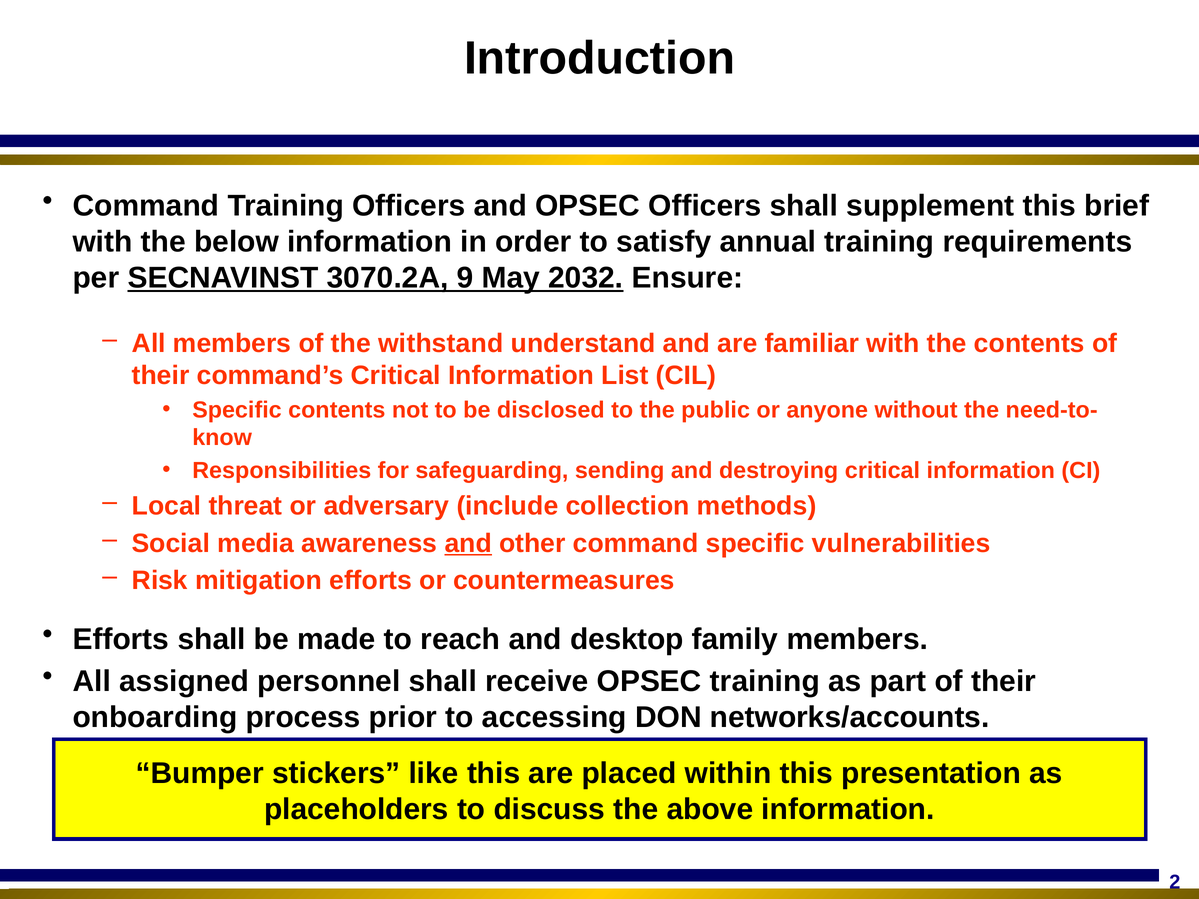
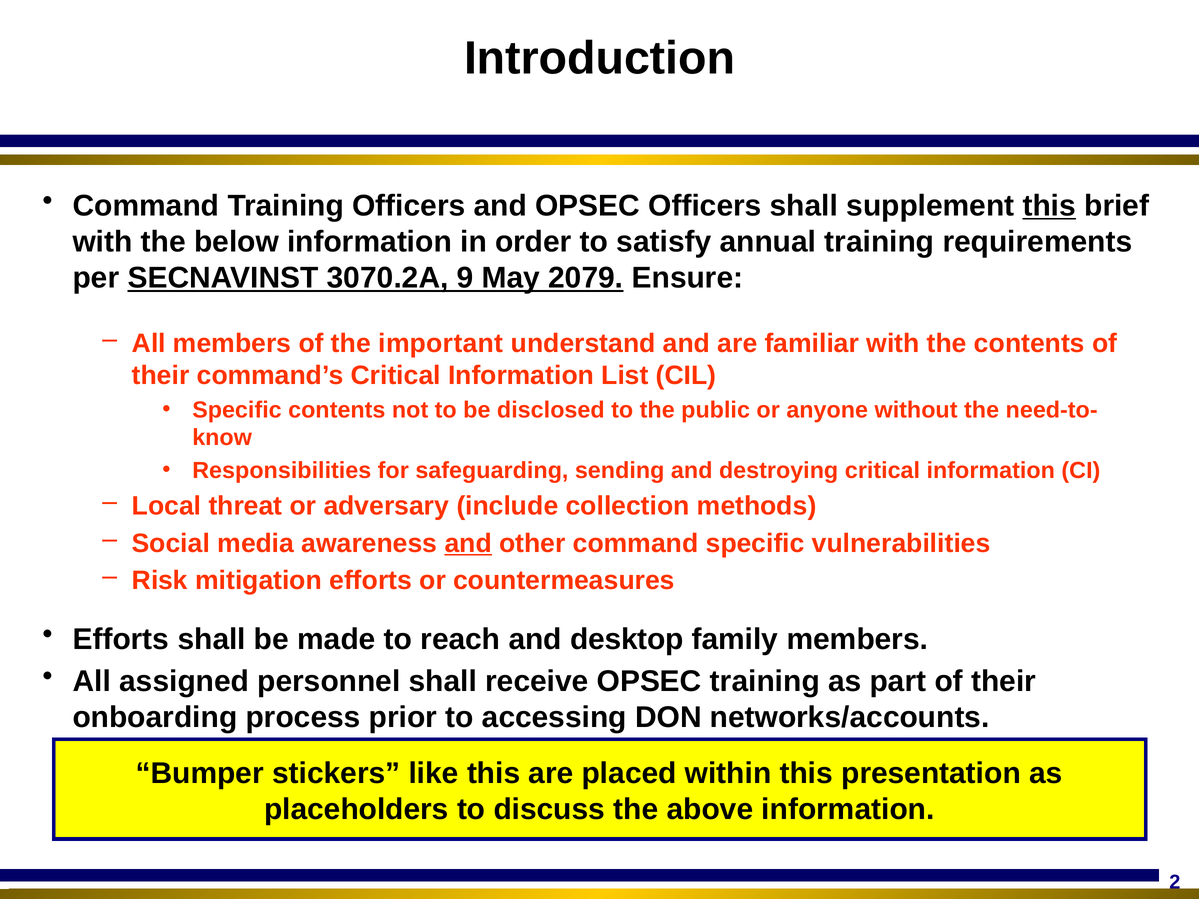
this underline: none -> present (1049, 206)
2032: 2032 -> 2079 (586, 278)
withstand: withstand -> important (441, 344)
